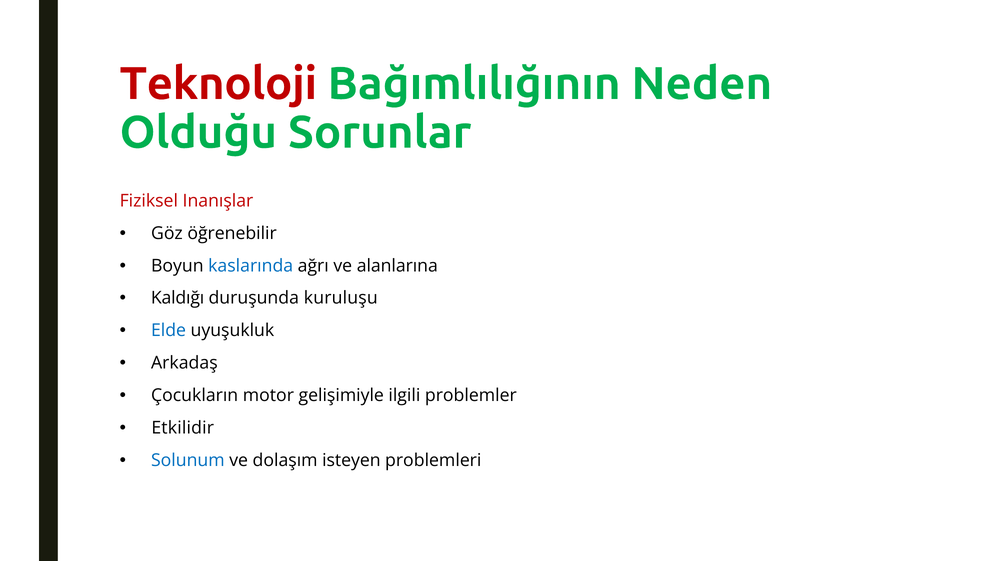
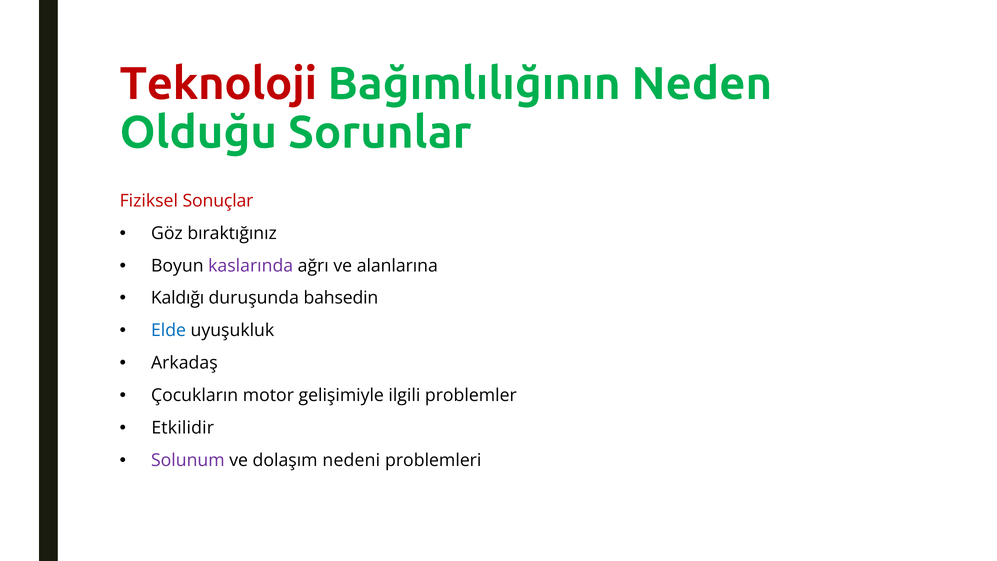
Inanışlar: Inanışlar -> Sonuçlar (218, 201)
öğrenebilir: öğrenebilir -> bıraktığınız (232, 233)
kaslarında colour: blue -> purple (251, 266)
kuruluşu: kuruluşu -> bahsedin (341, 298)
Solunum colour: blue -> purple (188, 460)
isteyen: isteyen -> nedeni (351, 460)
